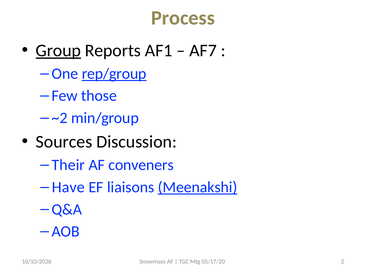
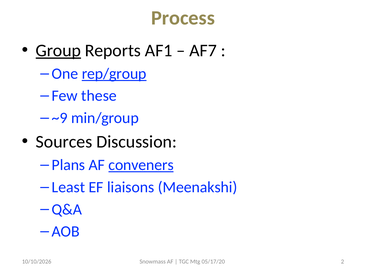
those: those -> these (99, 96)
~2: ~2 -> ~9 (60, 118)
Their: Their -> Plans (68, 165)
conveners underline: none -> present (141, 165)
Have: Have -> Least (68, 188)
Meenakshi underline: present -> none (198, 188)
